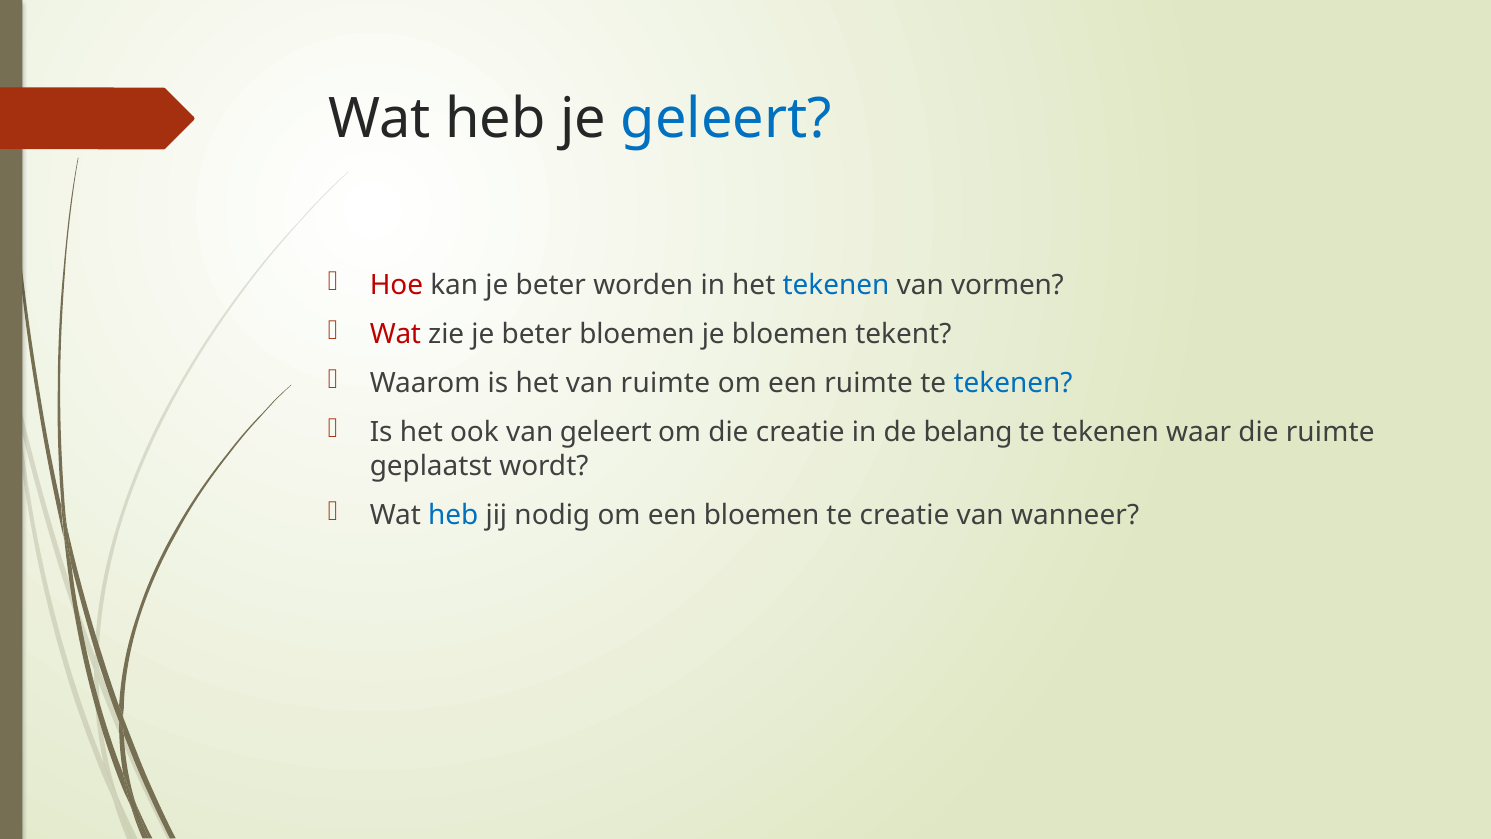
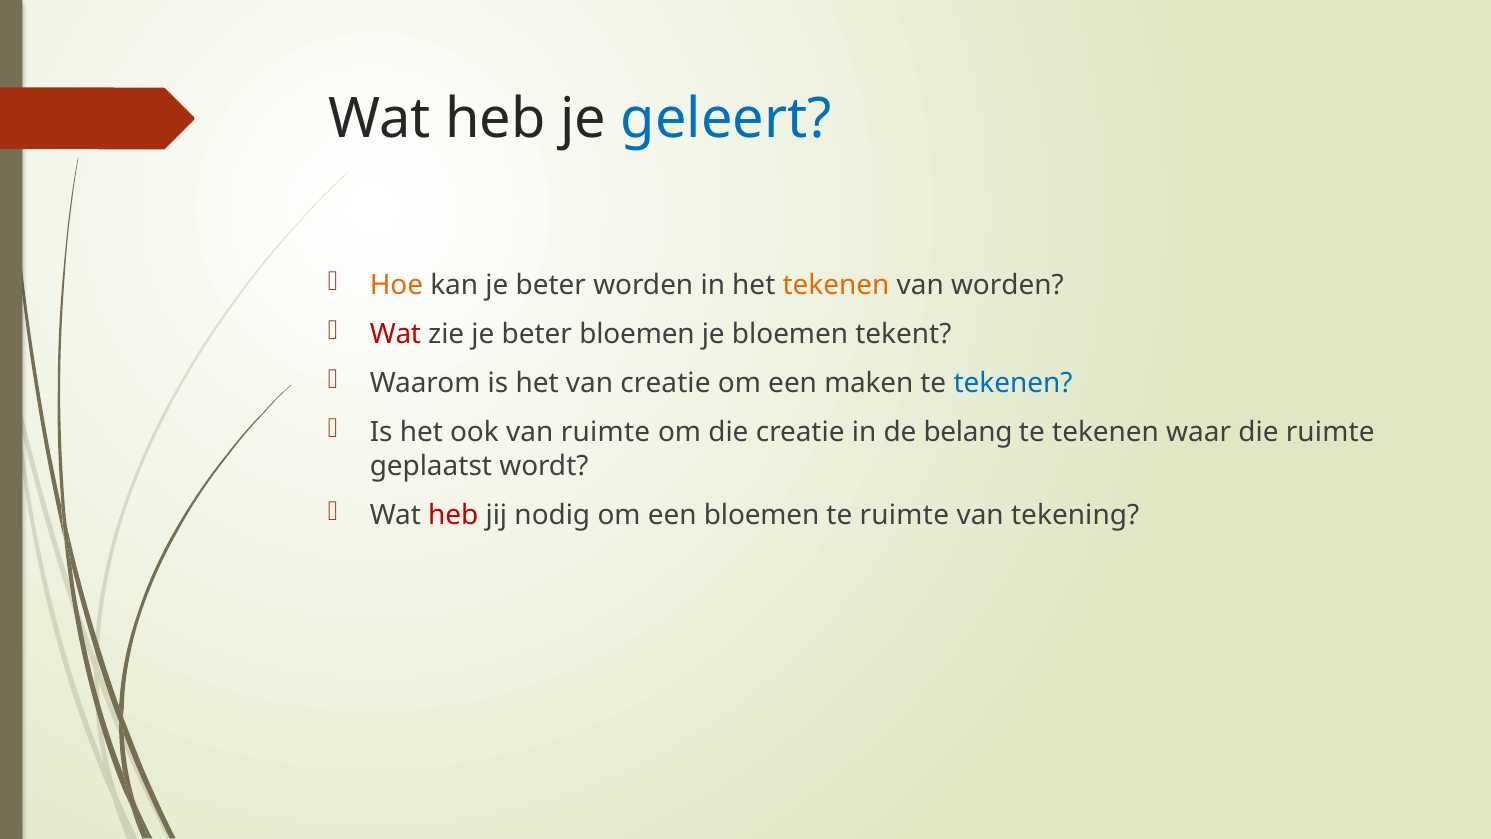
Hoe colour: red -> orange (396, 285)
tekenen colour: blue -> orange (836, 285)
van vormen: vormen -> worden (1007, 285)
van ruimte: ruimte -> creatie (665, 383)
een ruimte: ruimte -> maken (869, 383)
van geleert: geleert -> ruimte (606, 433)
heb colour: blue -> red (453, 515)
te creatie: creatie -> ruimte (904, 515)
wanneer: wanneer -> tekening (1075, 515)
